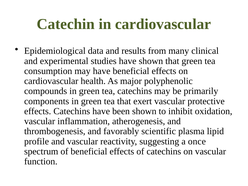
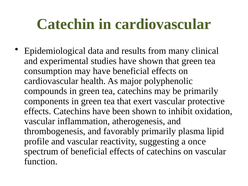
favorably scientific: scientific -> primarily (159, 131)
